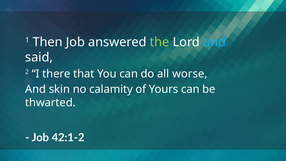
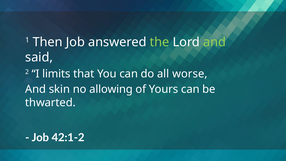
and colour: light blue -> light green (215, 42)
there: there -> limits (56, 74)
calamity: calamity -> allowing (111, 89)
